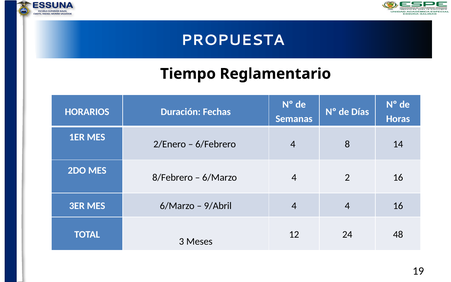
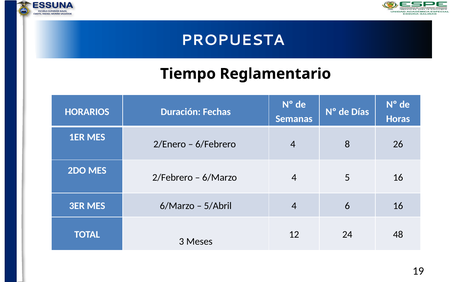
14: 14 -> 26 (398, 144)
8/Febrero: 8/Febrero -> 2/Febrero (173, 177)
2: 2 -> 5 (347, 177)
9/Abril: 9/Abril -> 5/Abril (218, 206)
4 4: 4 -> 6 (347, 206)
